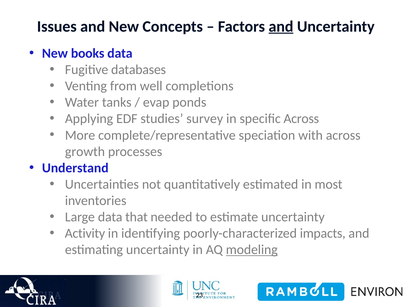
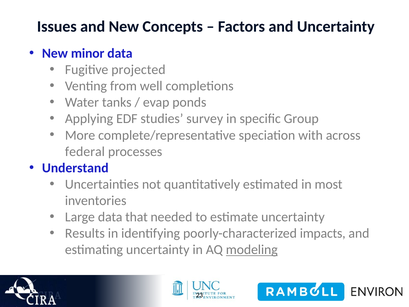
and underline: present -> none (281, 26)
books: books -> minor (88, 53)
databases: databases -> projected (138, 70)
specific Across: Across -> Group (301, 119)
growth: growth -> federal (85, 151)
Activity: Activity -> Results (85, 233)
